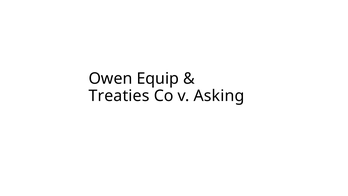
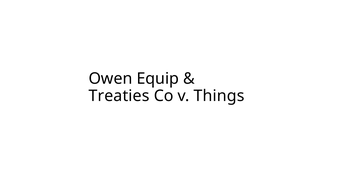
Asking: Asking -> Things (219, 96)
